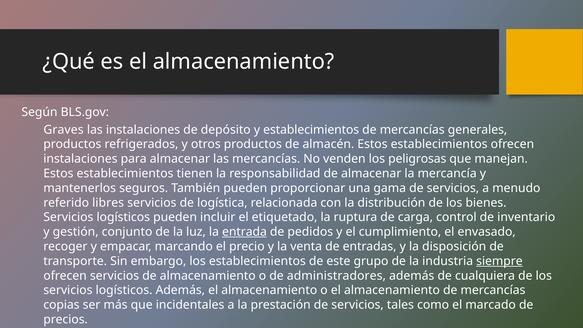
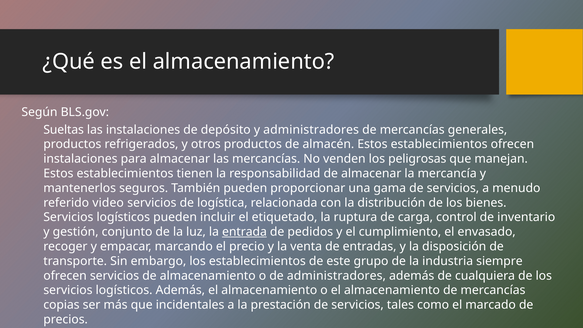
Graves: Graves -> Sueltas (64, 130)
y establecimientos: establecimientos -> administradores (311, 130)
libres: libres -> video (108, 203)
siempre underline: present -> none (499, 261)
